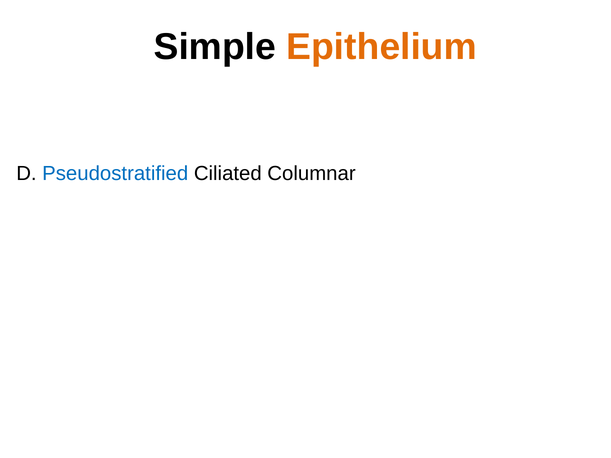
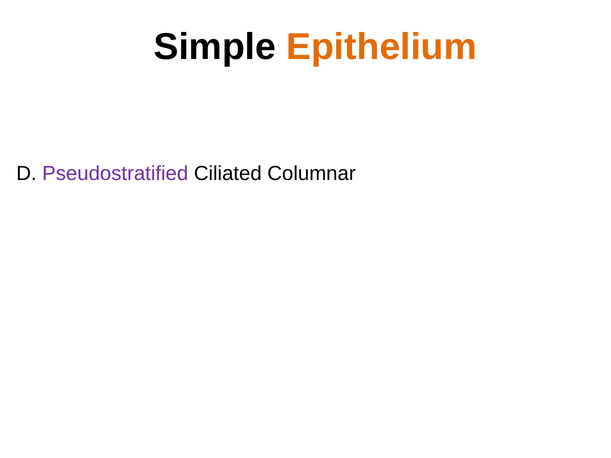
Pseudostratified colour: blue -> purple (115, 173)
